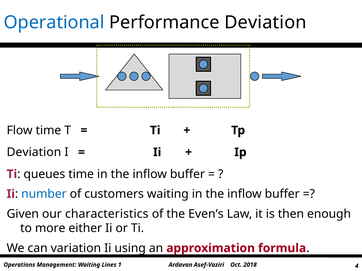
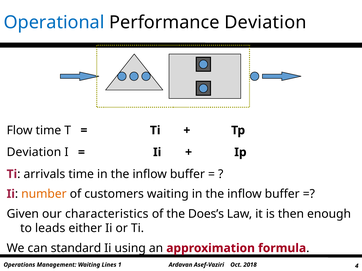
queues: queues -> arrivals (44, 174)
number colour: blue -> orange (44, 194)
Even’s: Even’s -> Does’s (206, 214)
more: more -> leads (50, 229)
variation: variation -> standard (76, 249)
